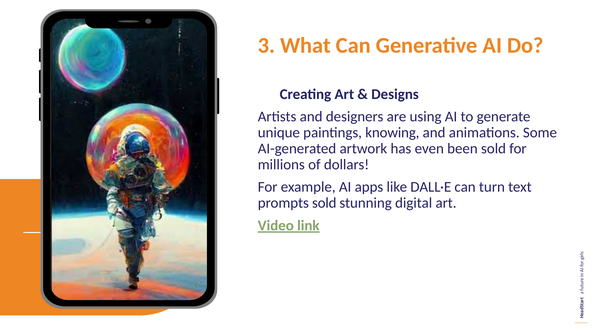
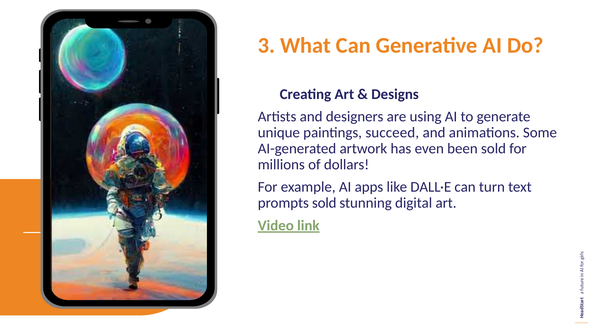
knowing: knowing -> succeed (392, 133)
